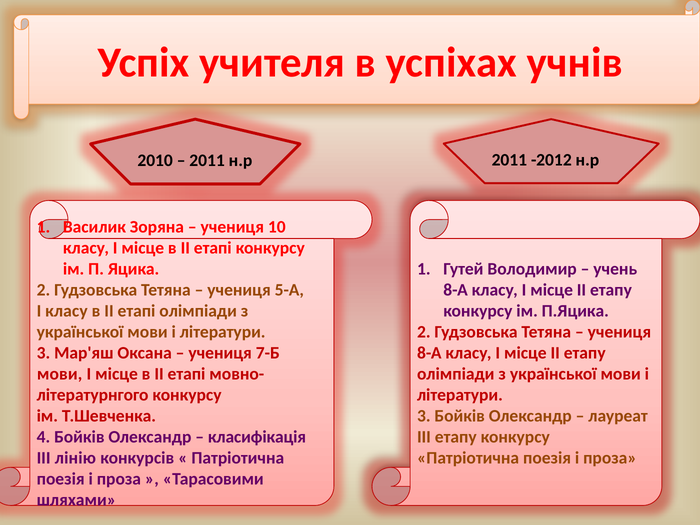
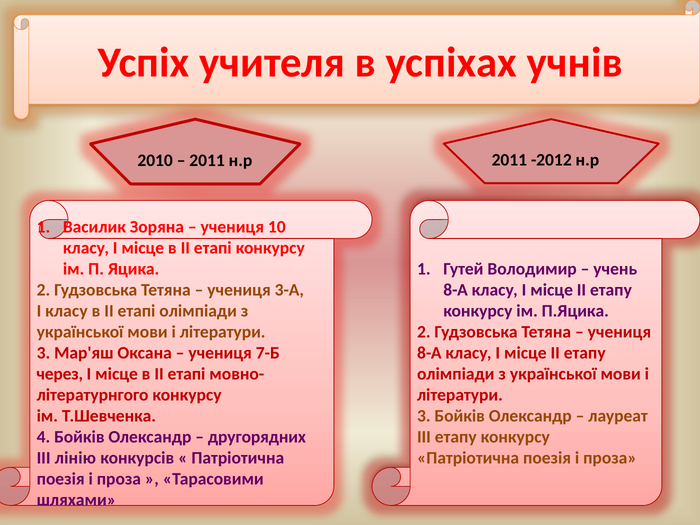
5-А: 5-А -> 3-А (289, 290)
мови: мови -> через (60, 374)
класифікація: класифікація -> другорядних (257, 437)
